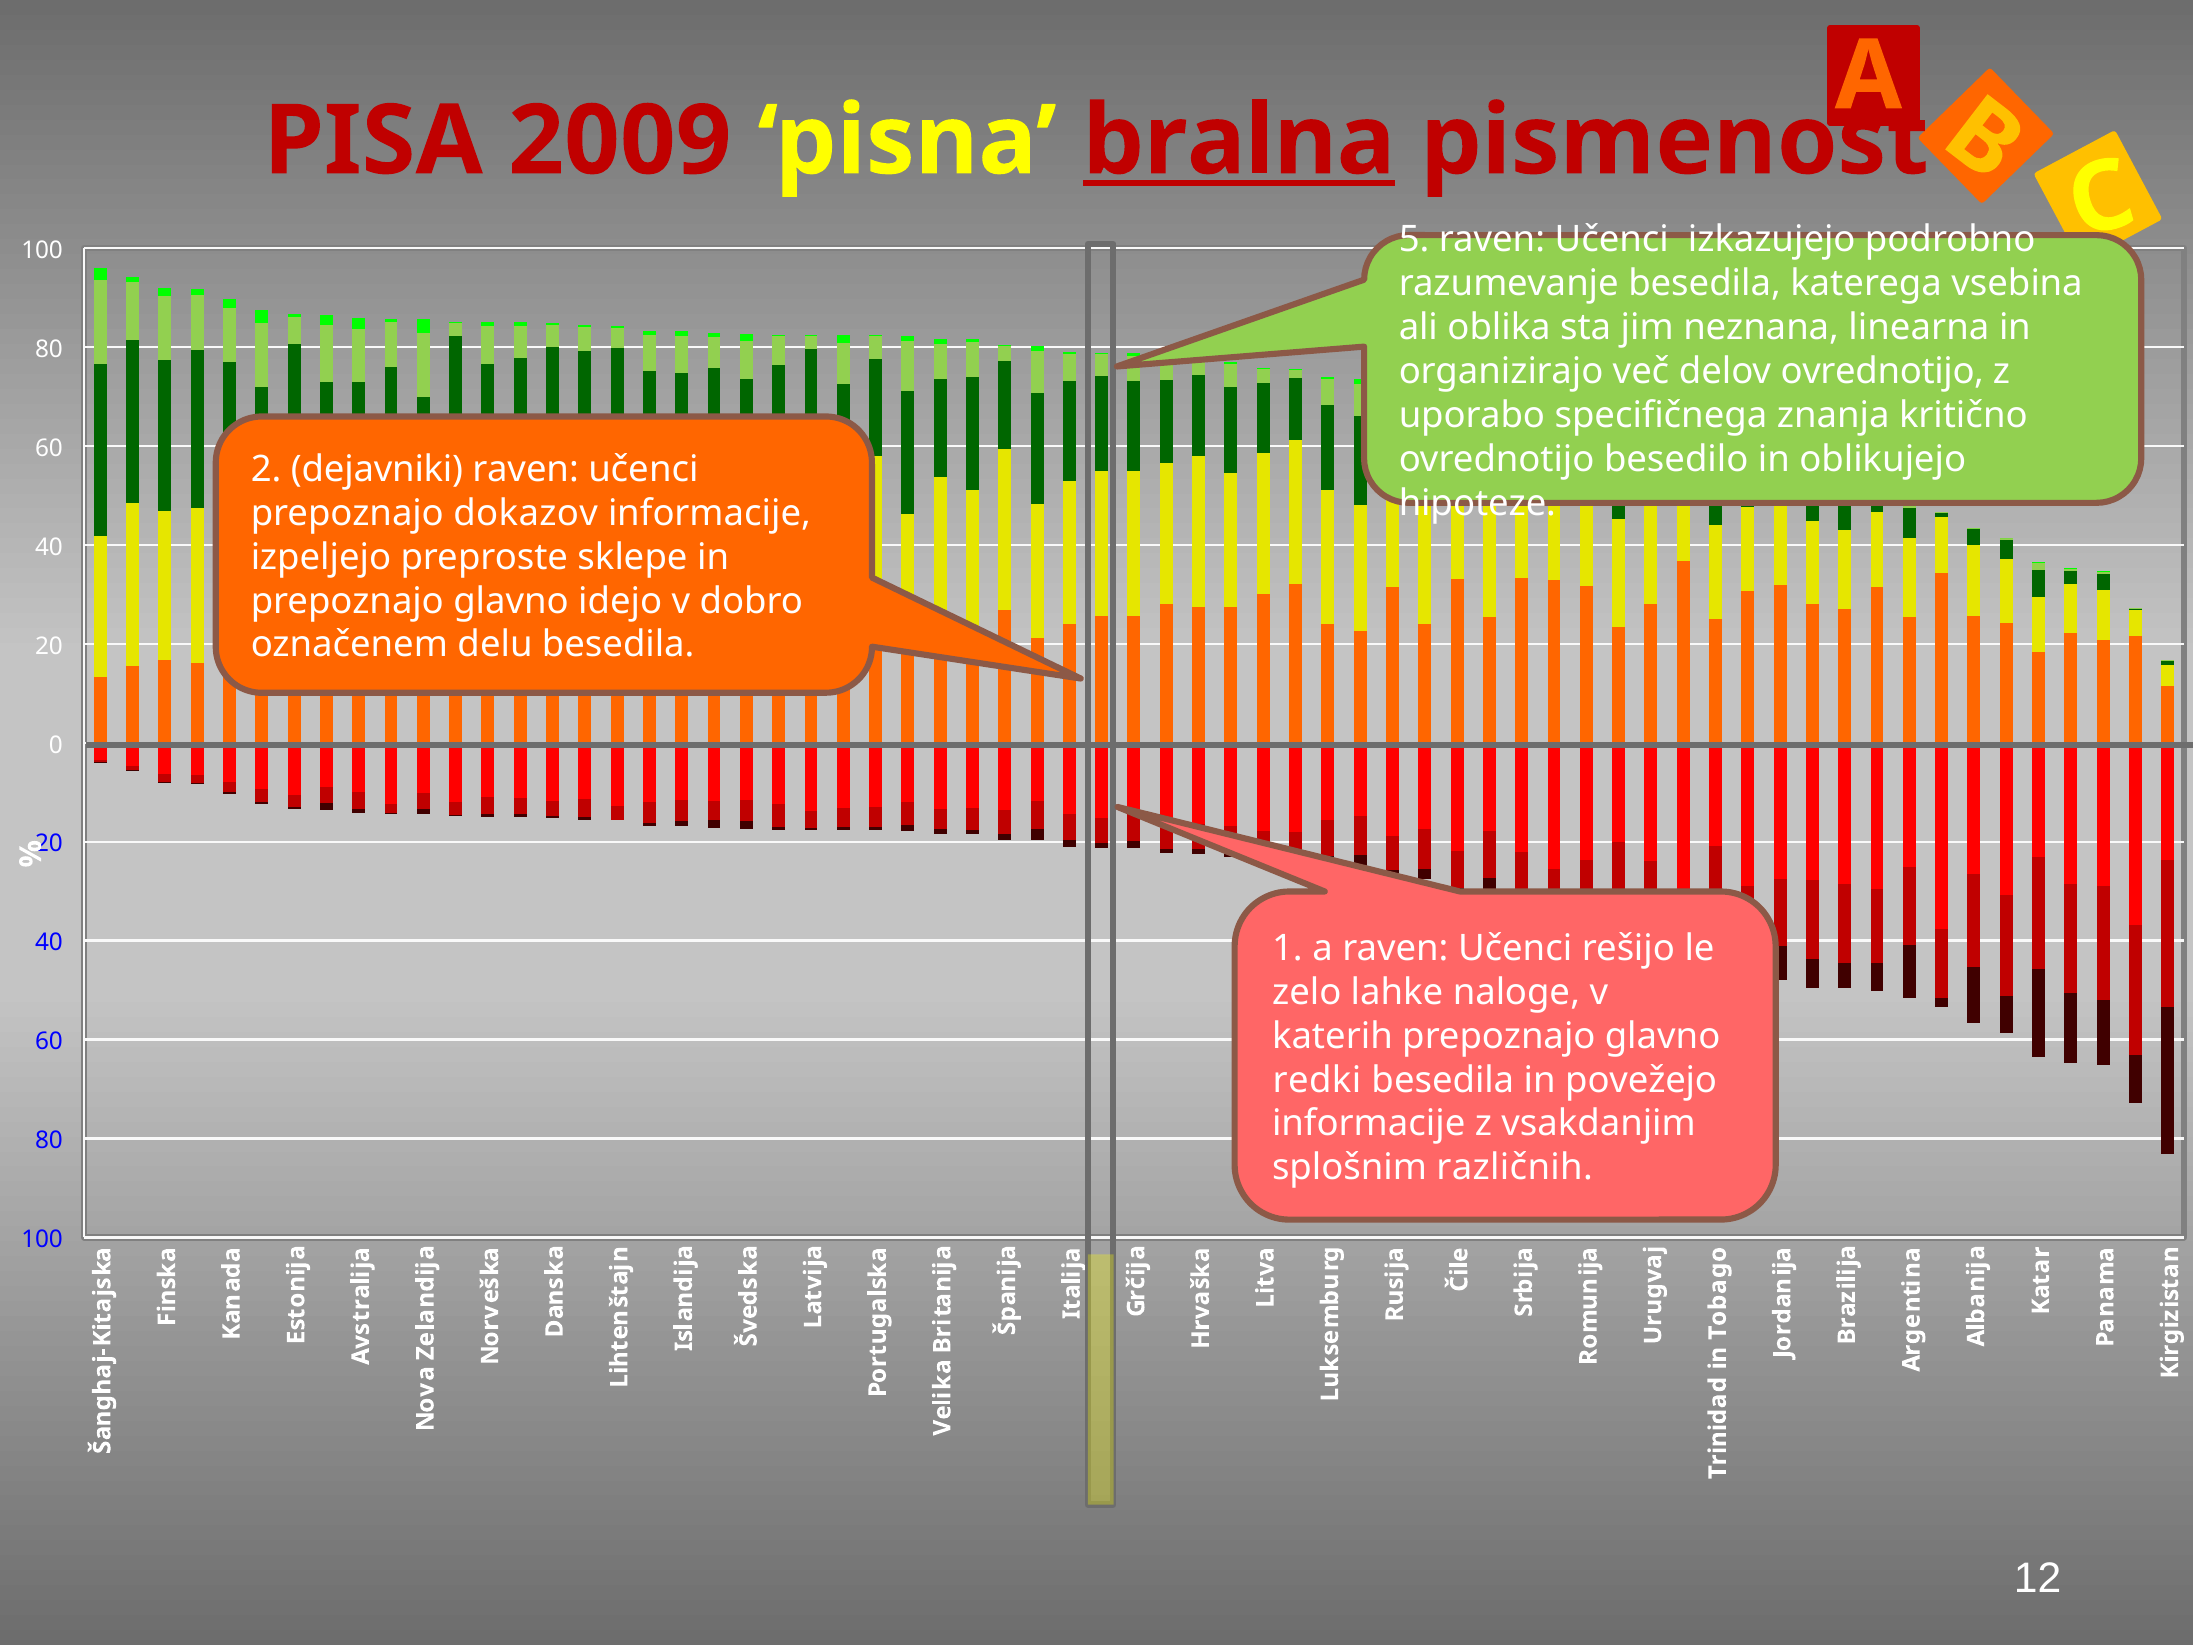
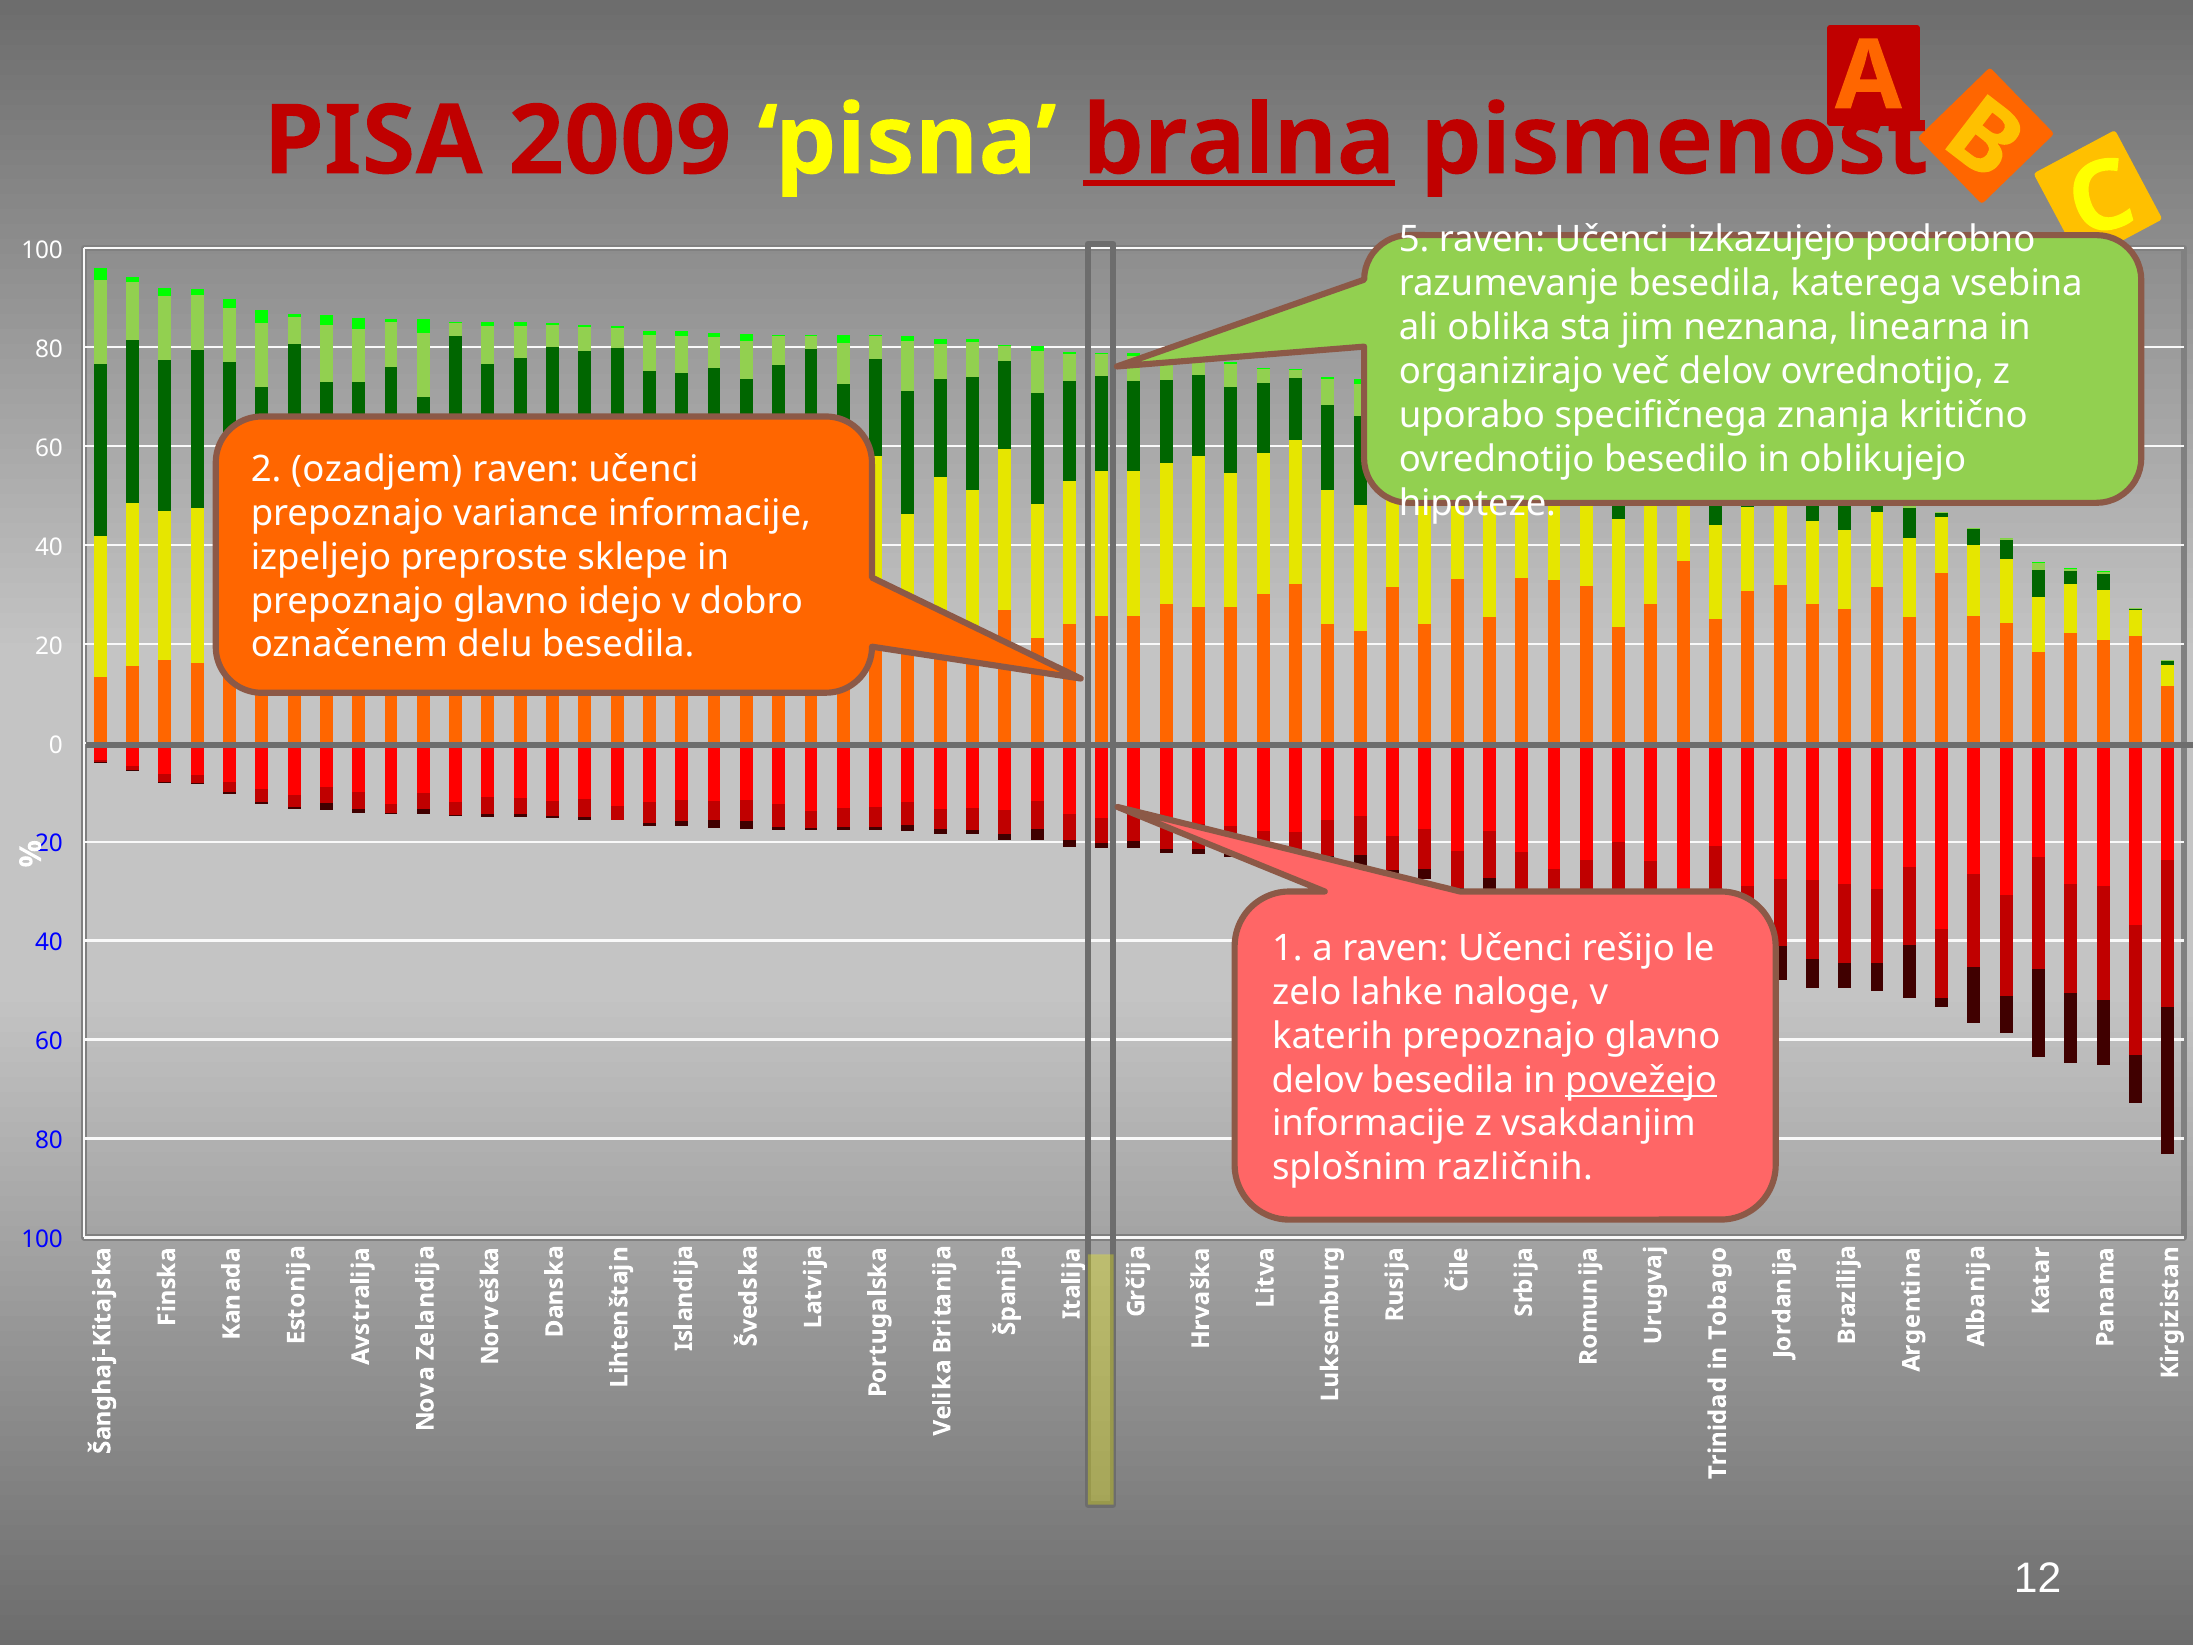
dejavniki: dejavniki -> ozadjem (377, 469)
dokazov: dokazov -> variance (526, 513)
redki: redki -> delov (1317, 1080)
povežejo underline: none -> present (1641, 1080)
